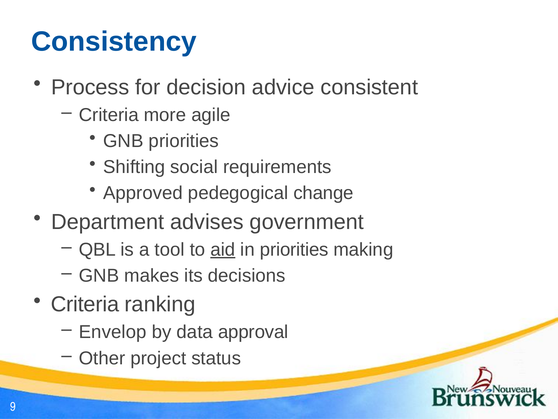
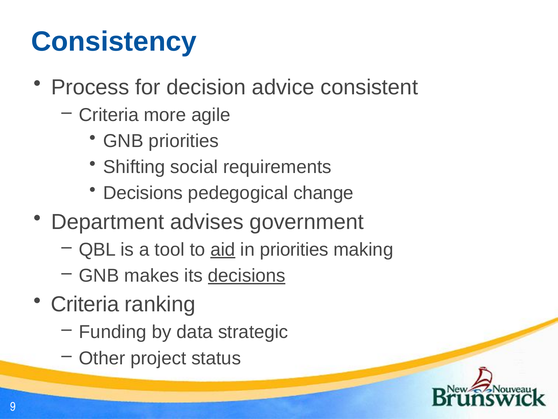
Approved: Approved -> Decisions (143, 193)
decisions underline: none -> present (247, 275)
Envelop: Envelop -> Funding (113, 332)
approval: approval -> strategic (253, 332)
